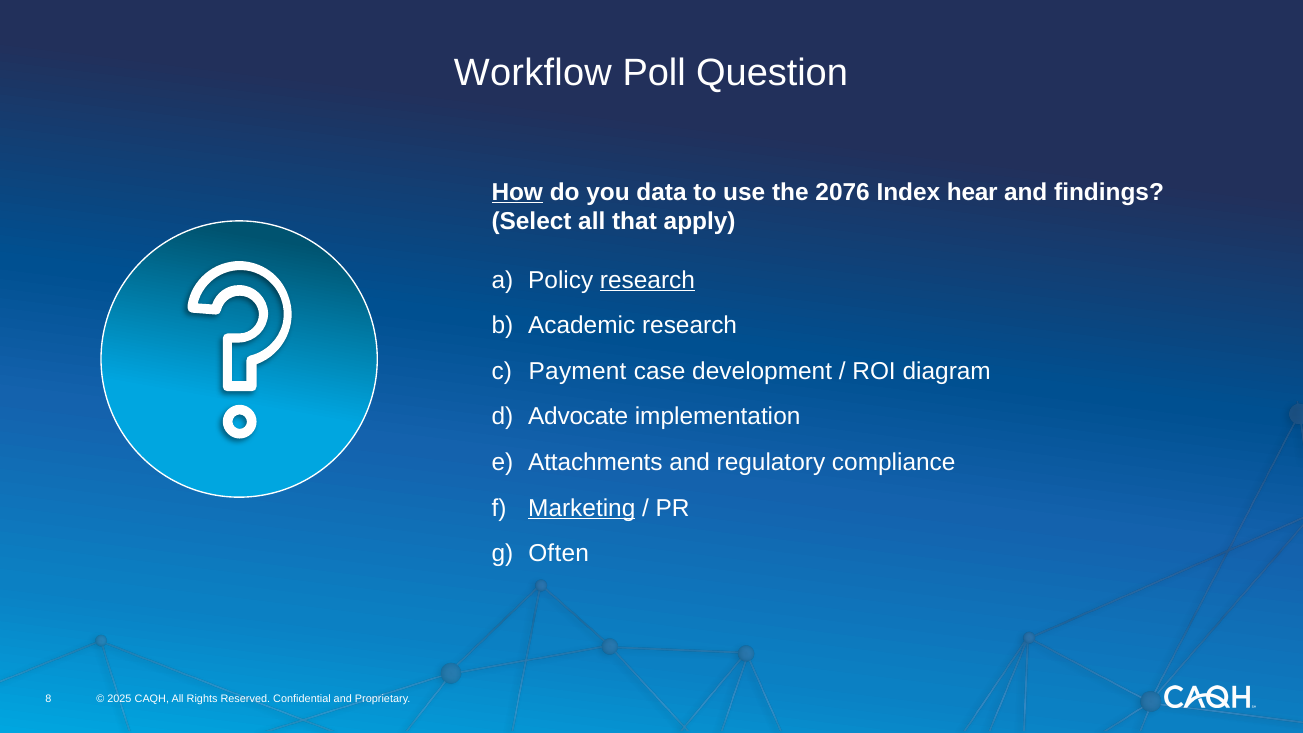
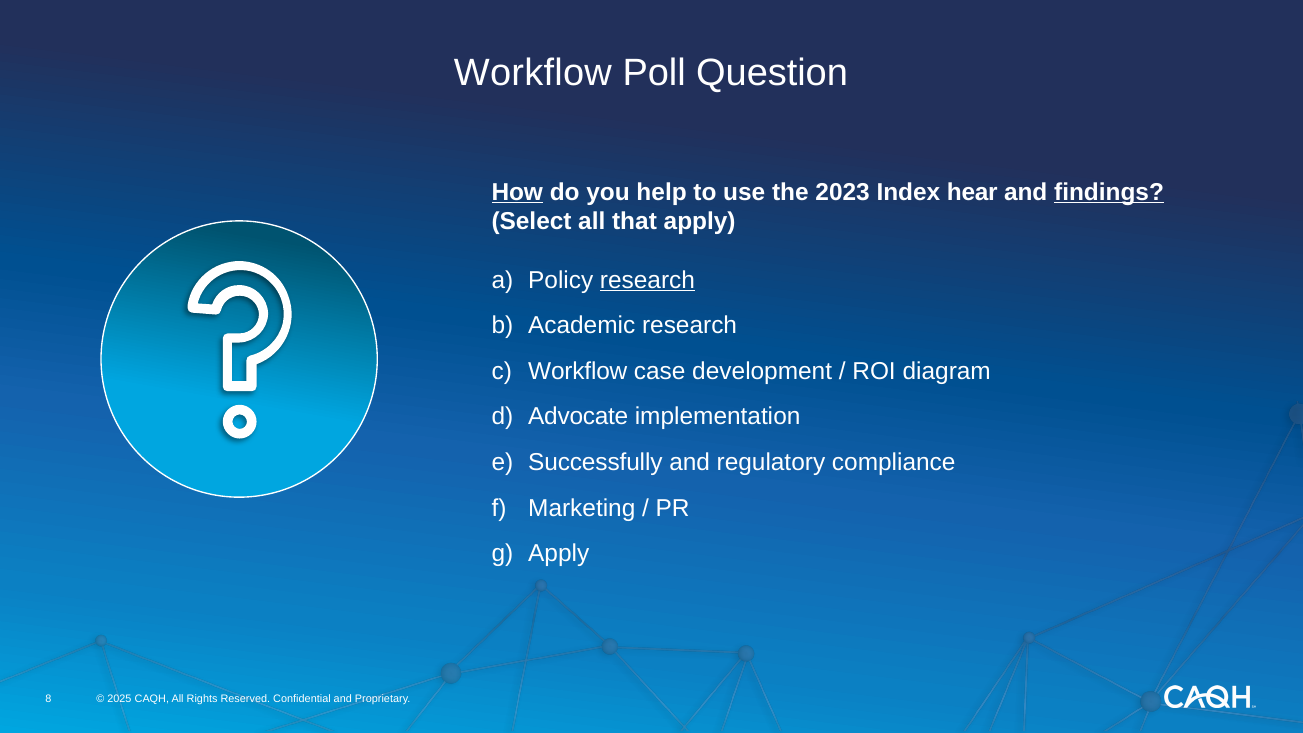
data: data -> help (662, 192)
2076: 2076 -> 2023 (843, 192)
findings underline: none -> present (1109, 192)
Payment: Payment -> Workflow (578, 371)
Attachments: Attachments -> Successfully (595, 462)
Marketing underline: present -> none (582, 508)
Often: Often -> Apply (559, 554)
